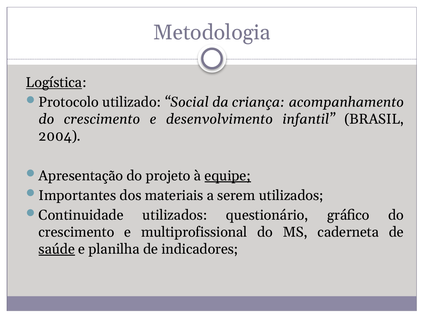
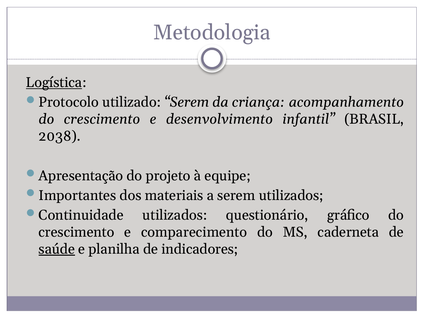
utilizado Social: Social -> Serem (187, 102)
2004: 2004 -> 2038 (60, 136)
equipe underline: present -> none (228, 176)
multiprofissional: multiprofissional -> comparecimento (194, 232)
